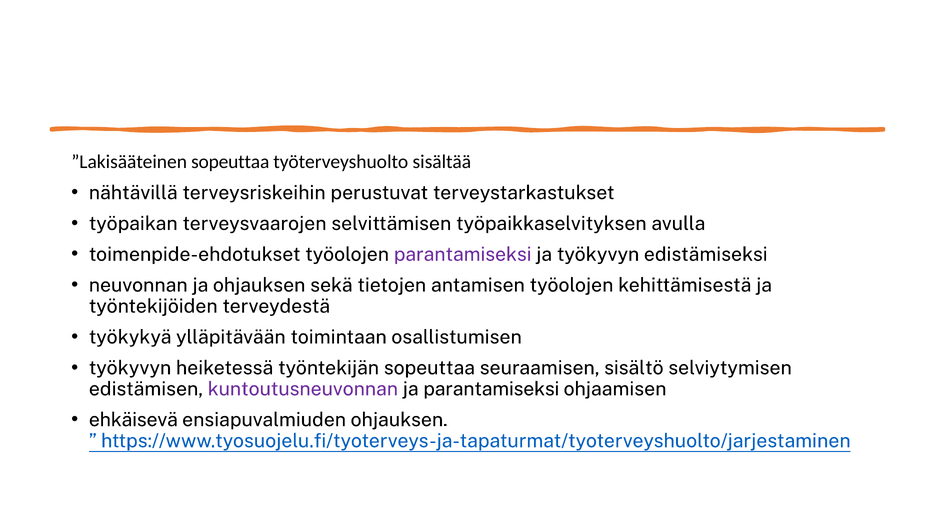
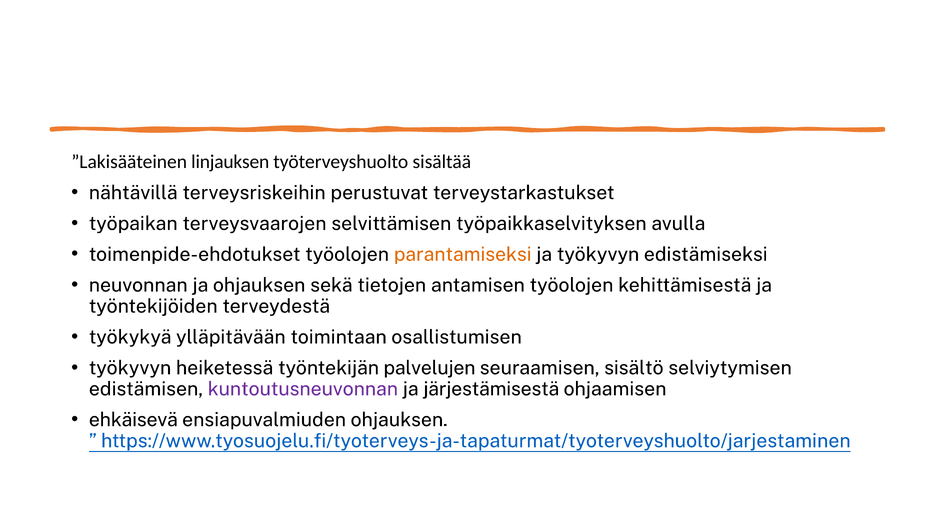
”Lakisääteinen sopeuttaa: sopeuttaa -> linjauksen (230, 162)
parantamiseksi colour: purple -> orange (463, 254)
työntekijän sopeuttaa: sopeuttaa -> palvelujen (429, 368)
ja parantamiseksi: parantamiseksi -> järjestämisestä (491, 389)
